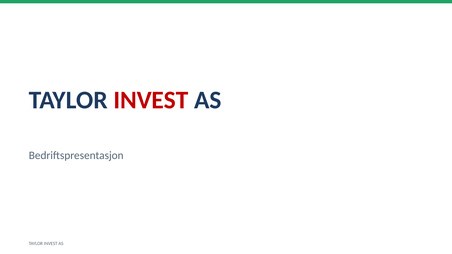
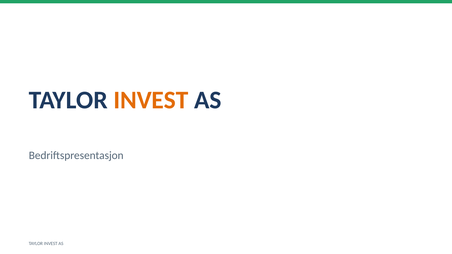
INVEST colour: red -> orange (151, 100)
